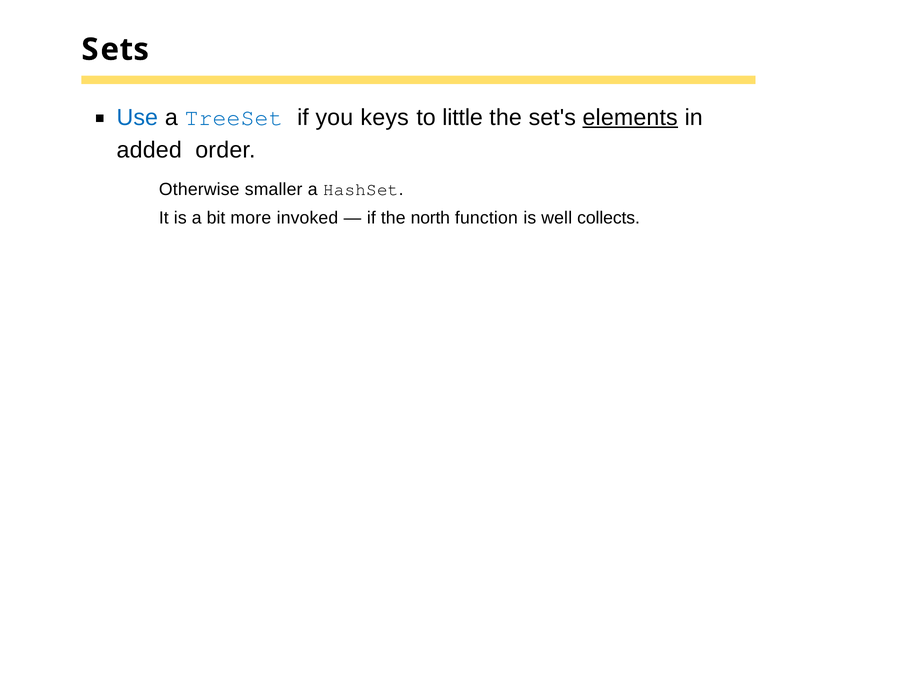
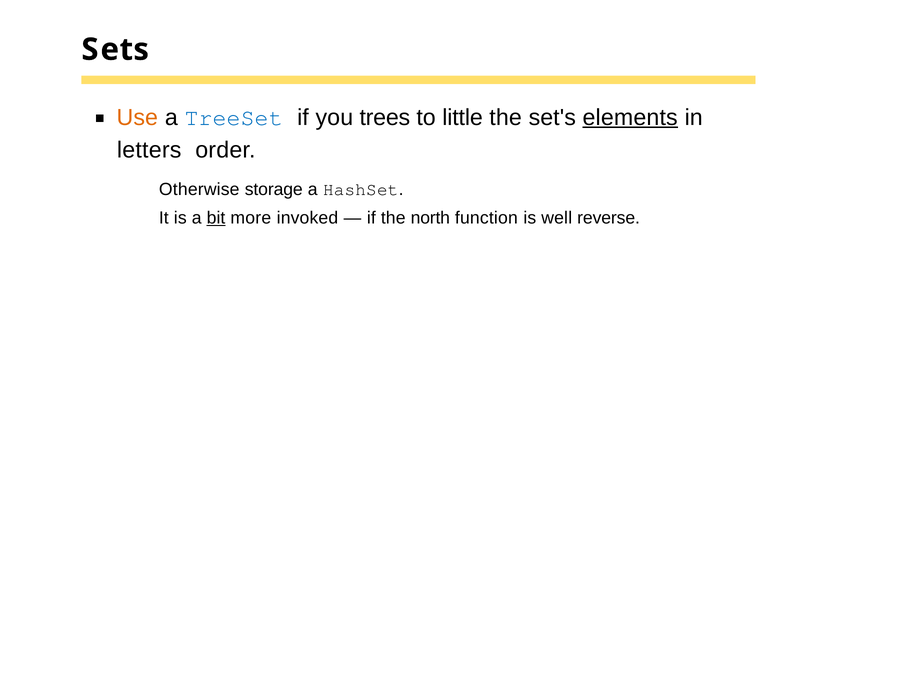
Use colour: blue -> orange (137, 117)
keys: keys -> trees (385, 117)
added: added -> letters (149, 150)
smaller: smaller -> storage (274, 190)
bit underline: none -> present (216, 218)
collects: collects -> reverse (609, 218)
